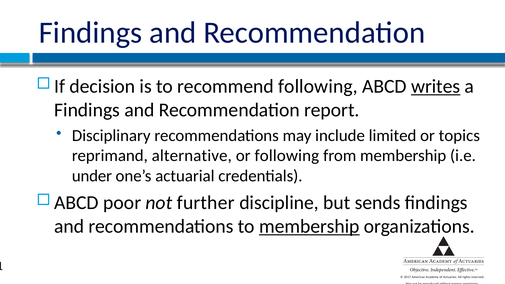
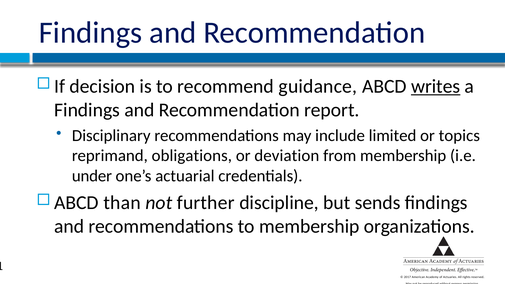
recommend following: following -> guidance (318, 86)
alternative: alternative -> obligations (192, 156)
or following: following -> deviation (287, 156)
poor: poor -> than (122, 203)
membership underline: present -> none (309, 226)
